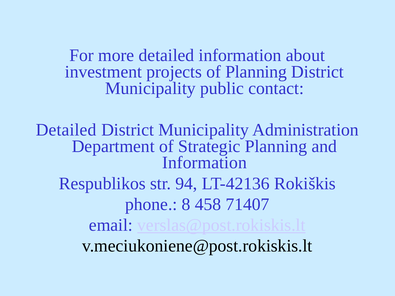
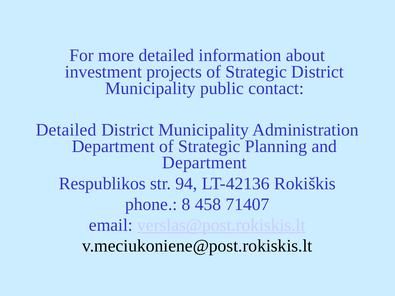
projects of Planning: Planning -> Strategic (256, 72)
Information: Information -> Department (204, 163)
